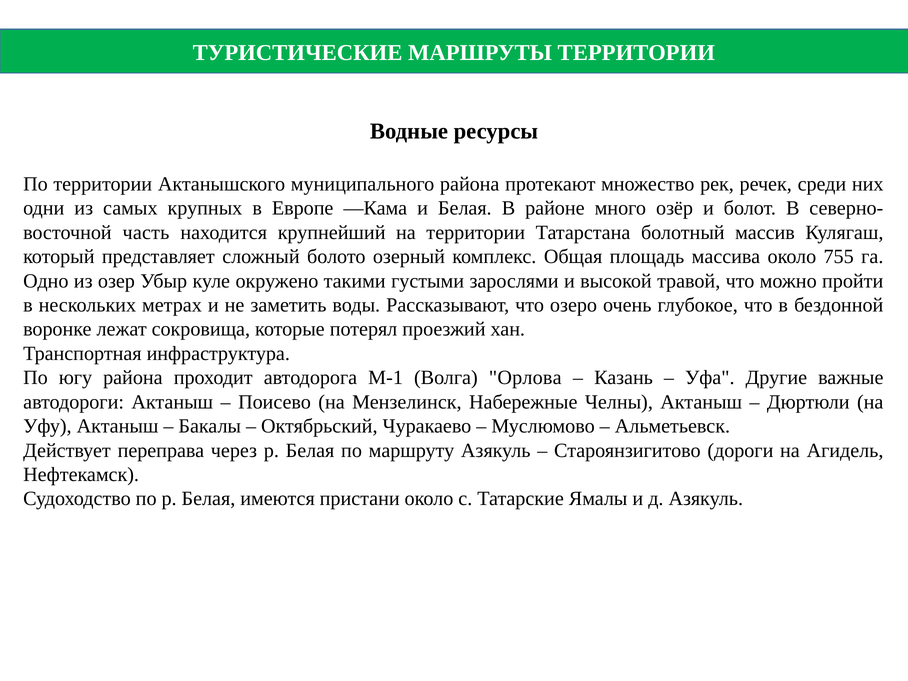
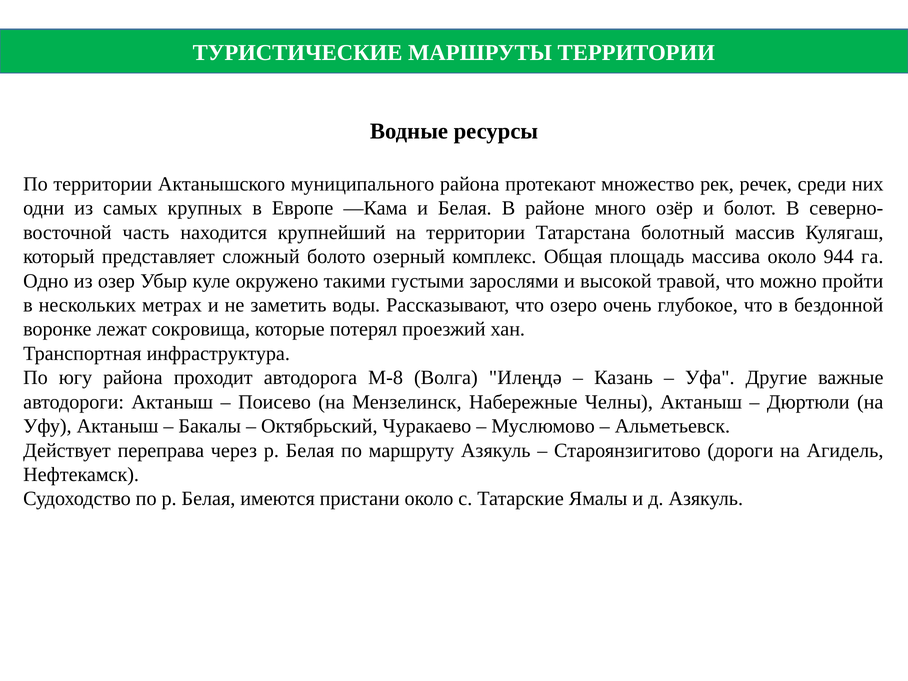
755: 755 -> 944 (839, 257)
М-1: М-1 -> М-8 (386, 378)
Орлова: Орлова -> Илеңдә (525, 378)
